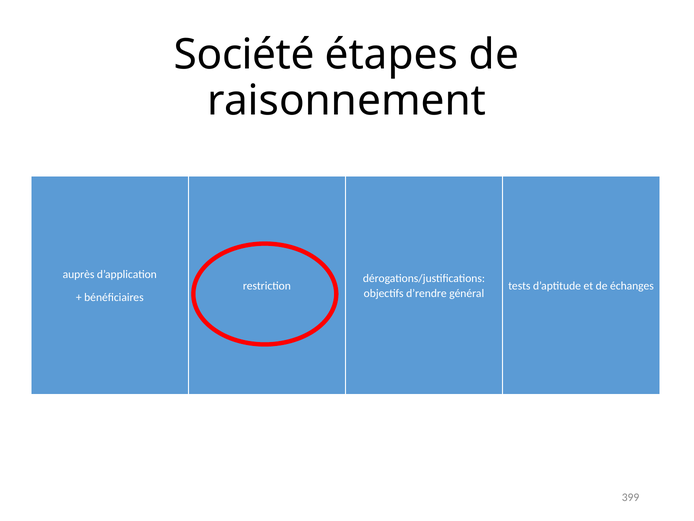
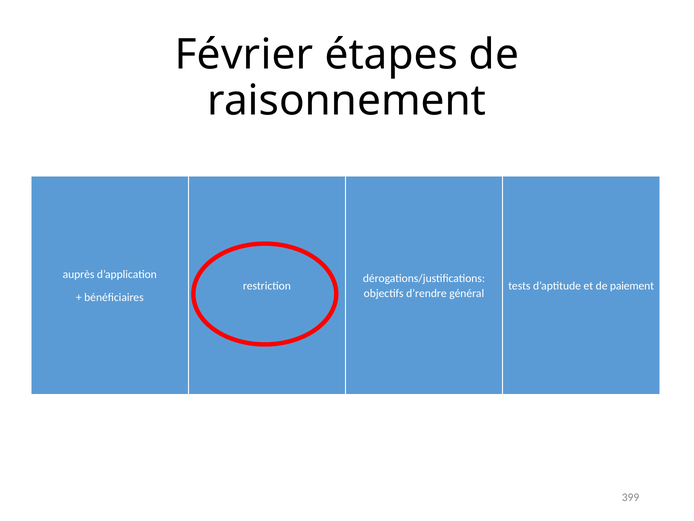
Société: Société -> Février (244, 55)
échanges: échanges -> paiement (632, 286)
